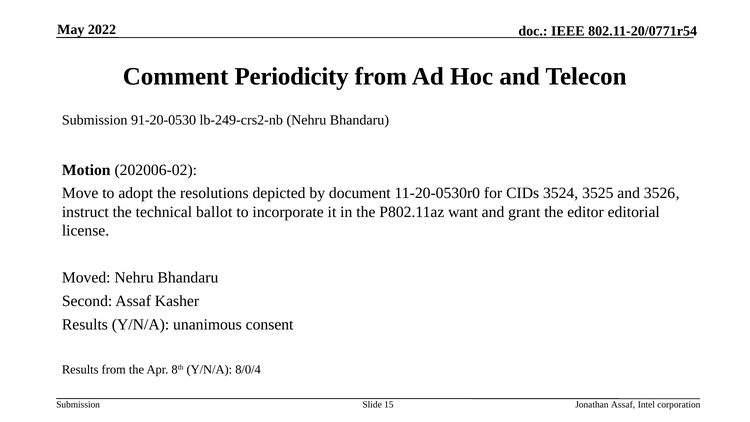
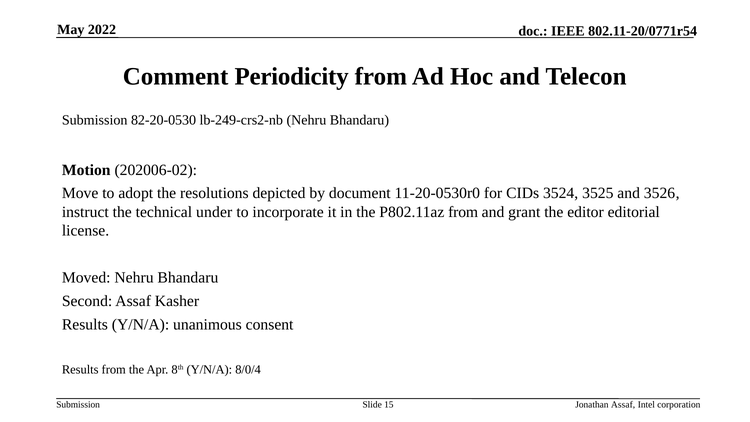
91-20-0530: 91-20-0530 -> 82-20-0530 (164, 120)
ballot: ballot -> under (214, 212)
P802.11az want: want -> from (463, 212)
